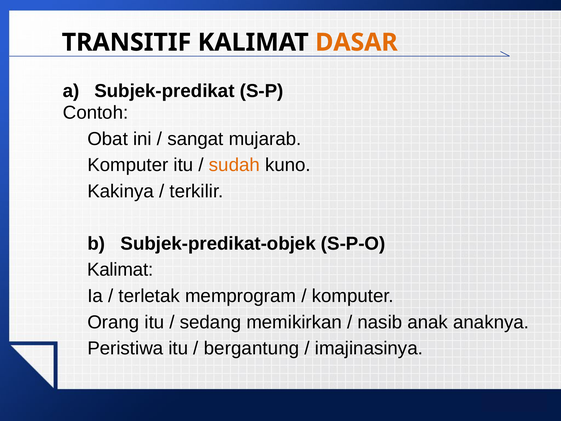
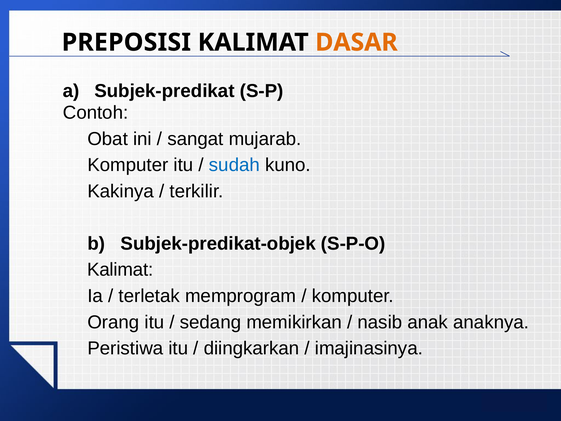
TRANSITIF: TRANSITIF -> PREPOSISI (126, 42)
sudah colour: orange -> blue (234, 165)
bergantung: bergantung -> diingkarkan (252, 348)
